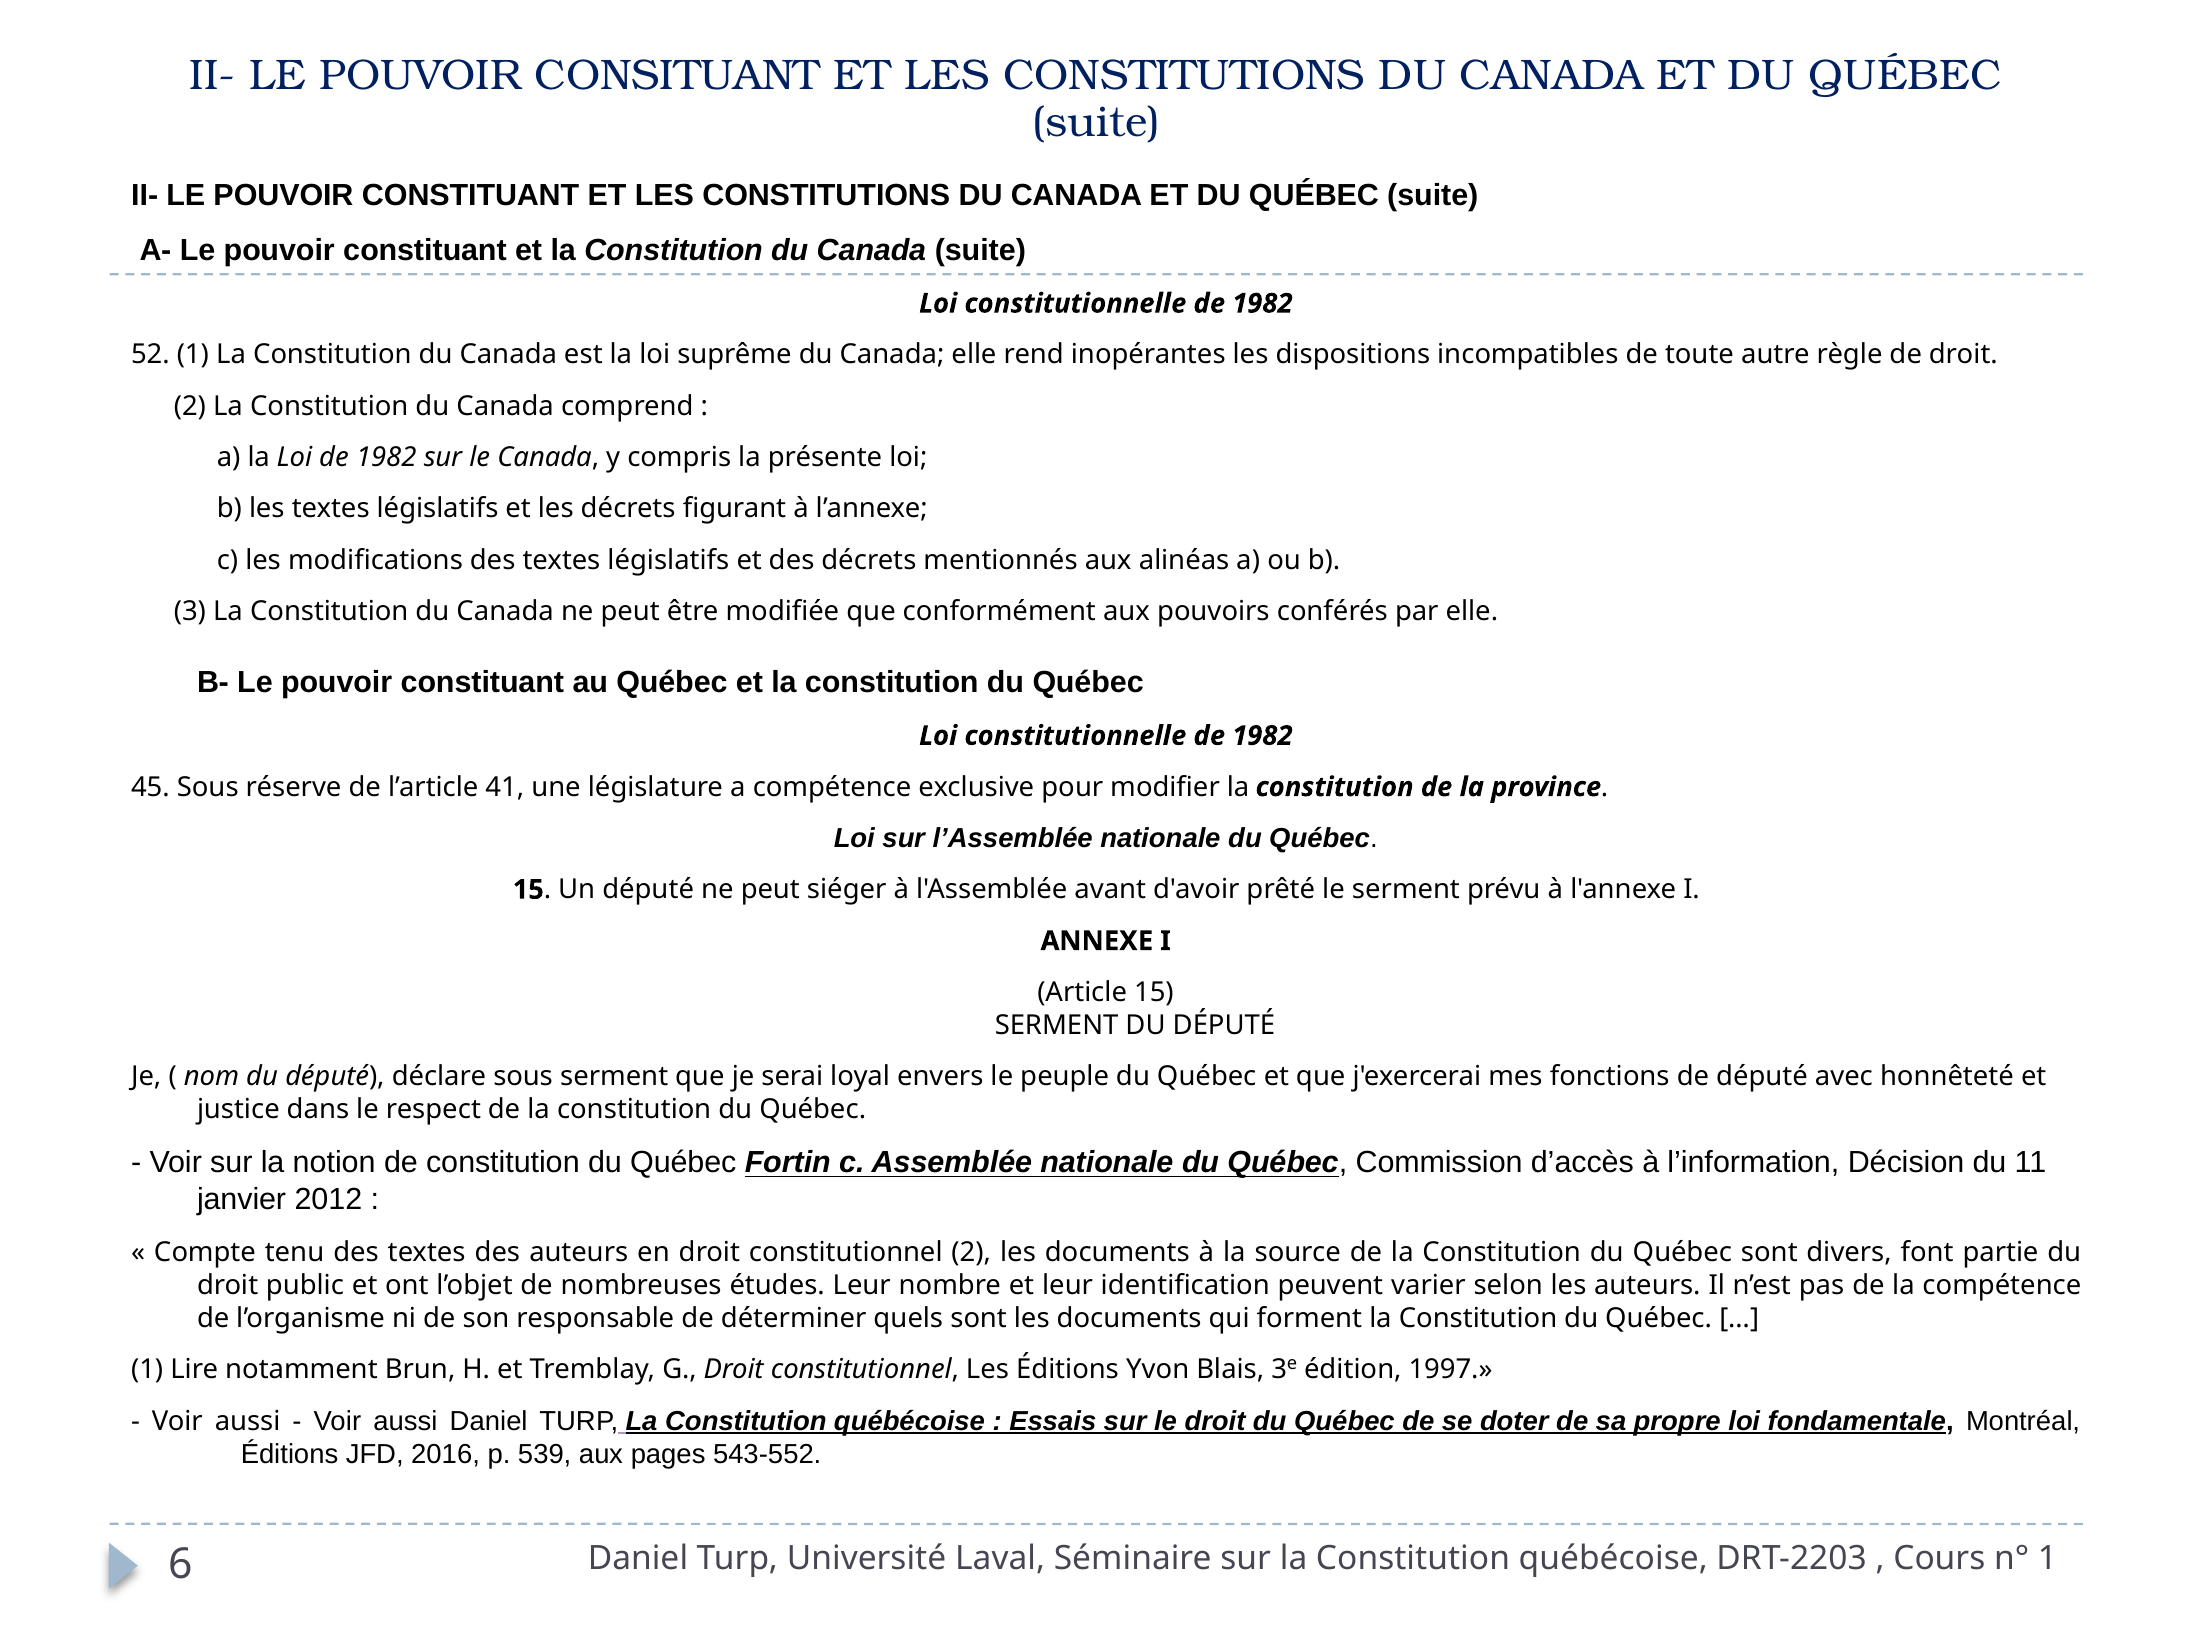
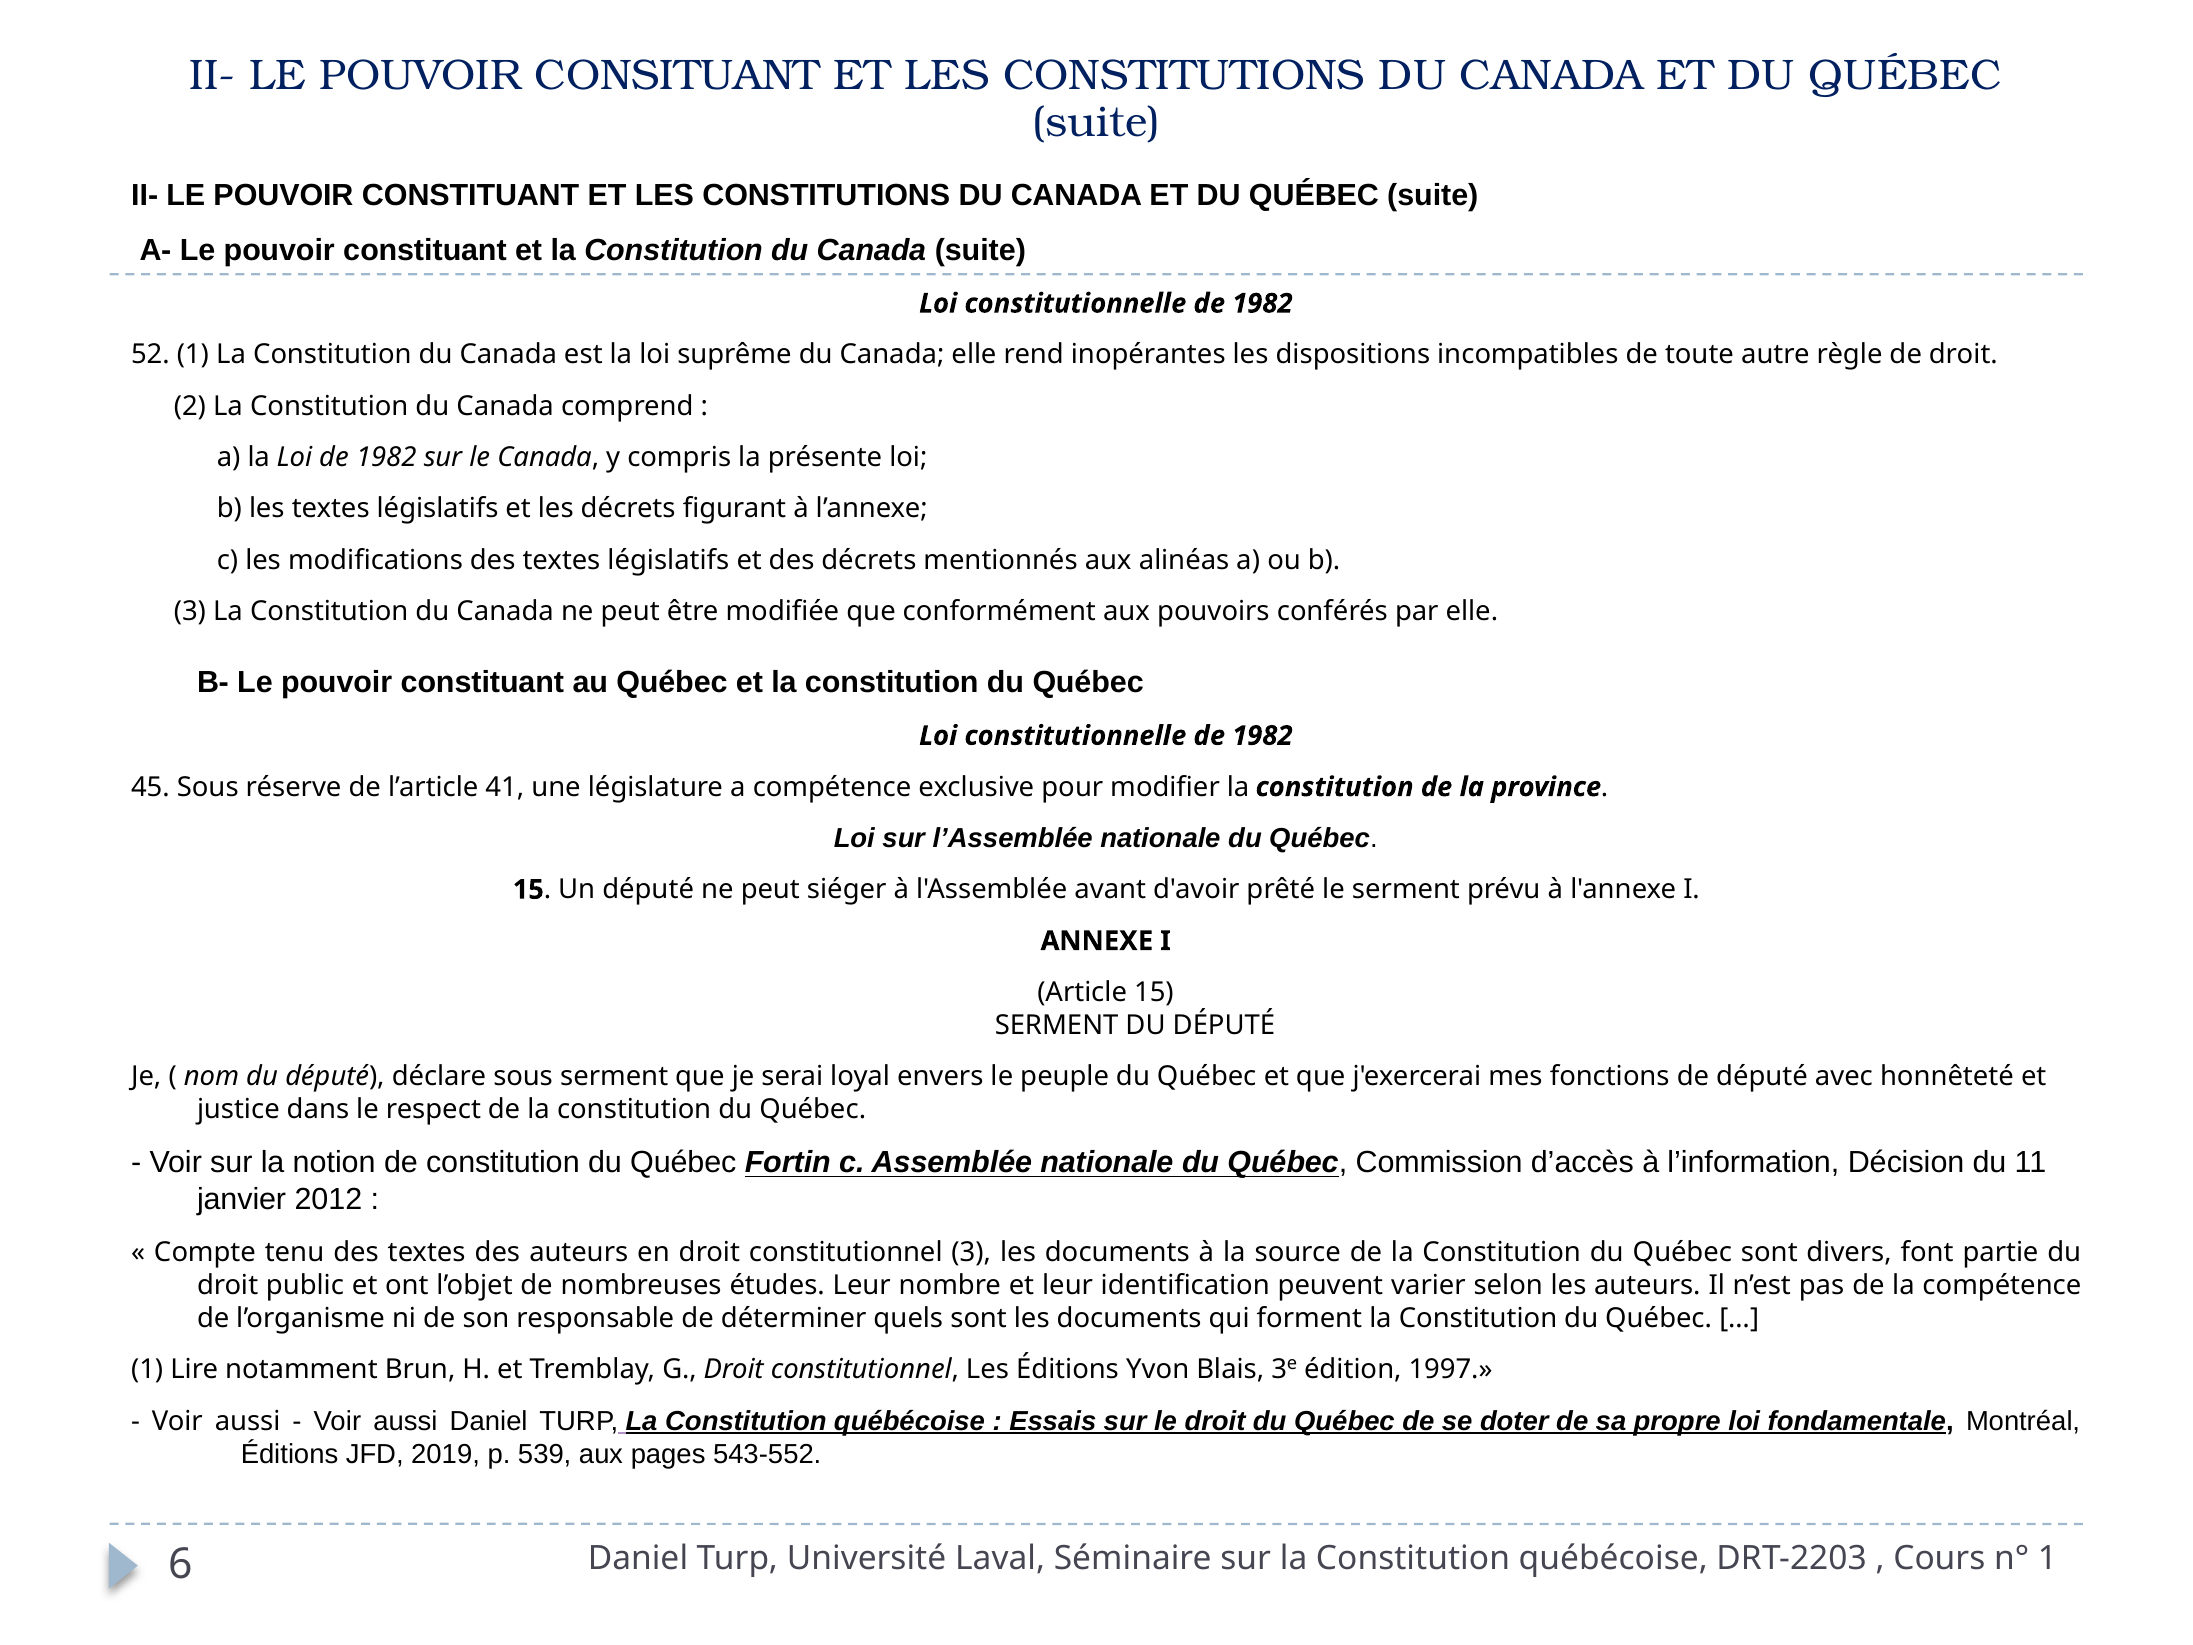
constitutionnel 2: 2 -> 3 (971, 1252)
2016: 2016 -> 2019 (446, 1454)
